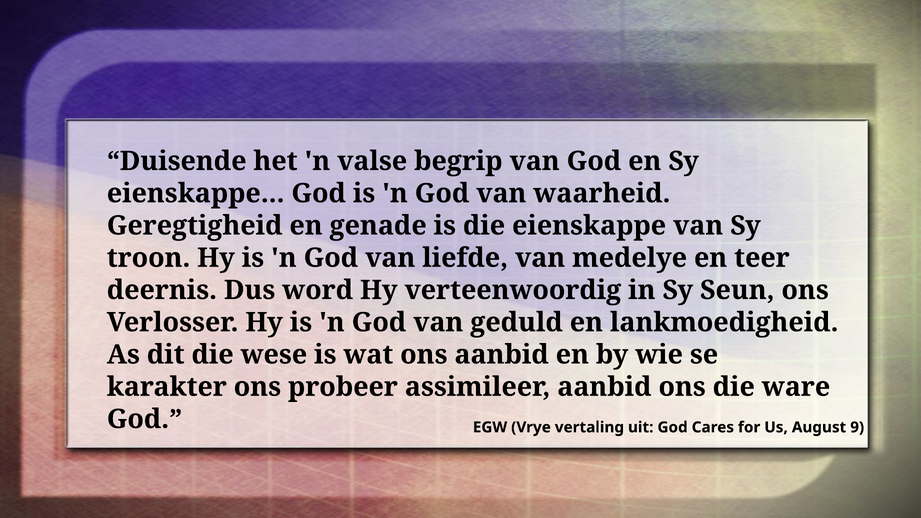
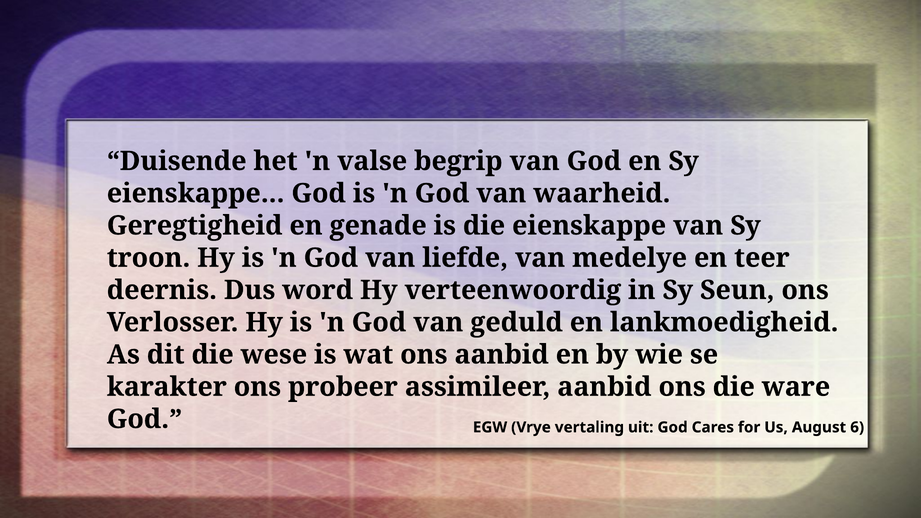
9: 9 -> 6 (857, 427)
